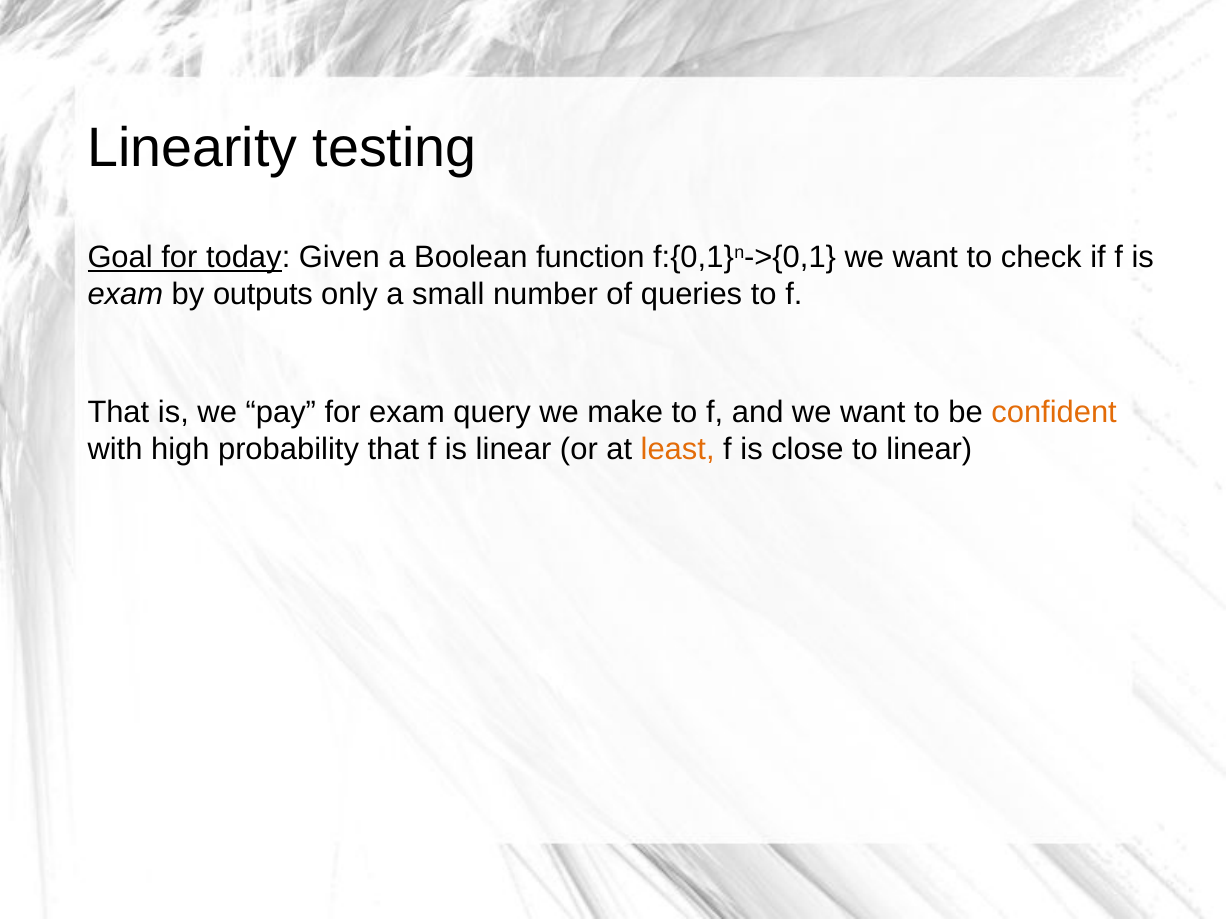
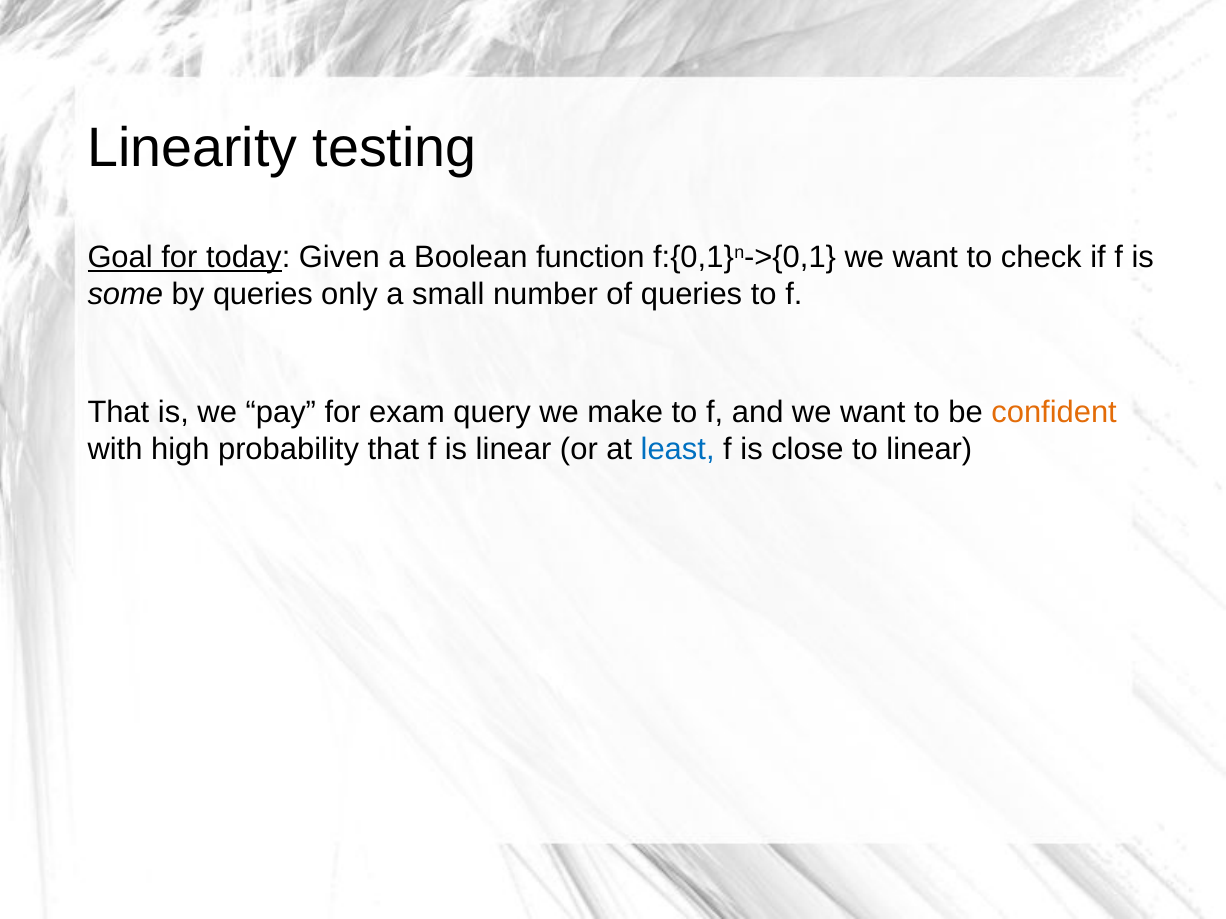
exam: exam -> some (125, 295)
by outputs: outputs -> queries (263, 295)
least colour: orange -> blue (678, 450)
